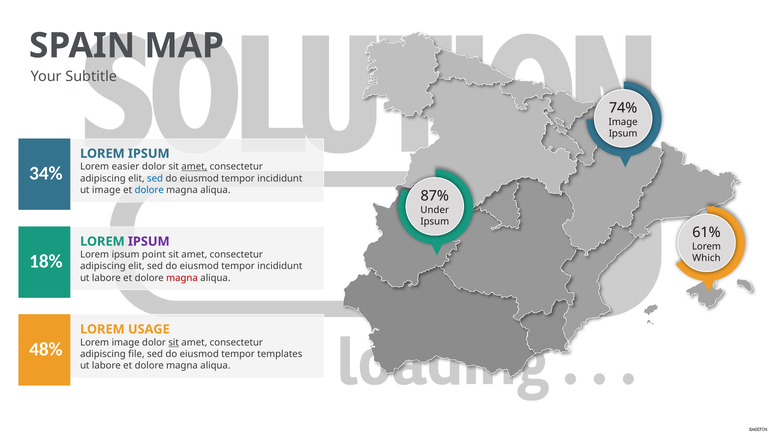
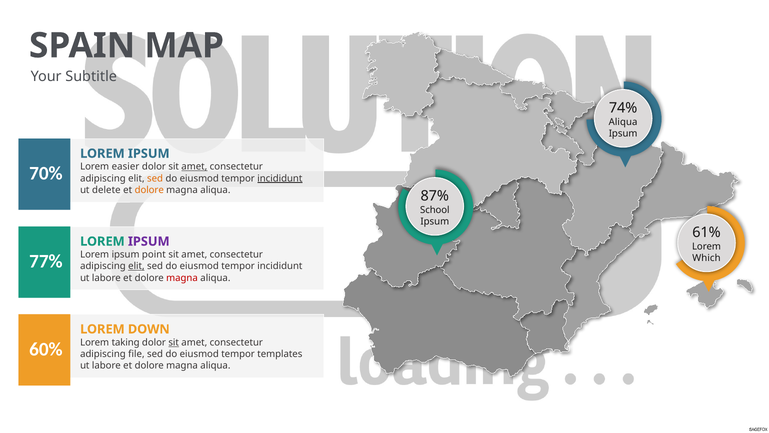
Image: Image -> Aliqua (623, 122)
34%: 34% -> 70% (46, 173)
sed colour: blue -> orange (155, 178)
incididunt underline: none -> present (280, 178)
ut image: image -> delete (106, 190)
dolore colour: blue -> orange (149, 190)
Under: Under -> School (435, 210)
18%: 18% -> 77% (46, 261)
elit underline: none -> present (136, 266)
USAGE: USAGE -> DOWN (149, 329)
Lorem image: image -> taking (126, 342)
48%: 48% -> 60% (46, 349)
